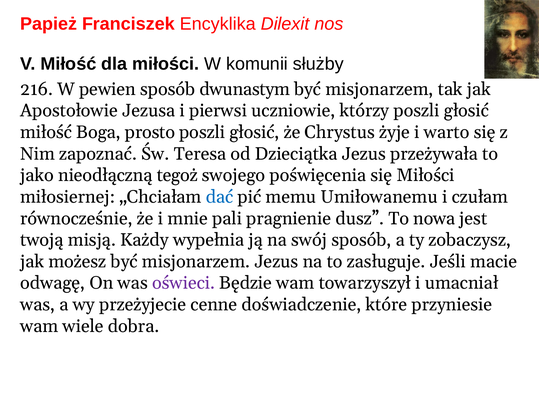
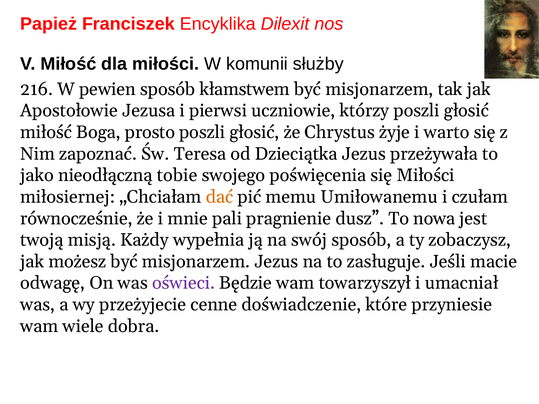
dwunastym: dwunastym -> kłamstwem (245, 89)
tegoż: tegoż -> tobie (177, 175)
dać colour: blue -> orange (219, 197)
